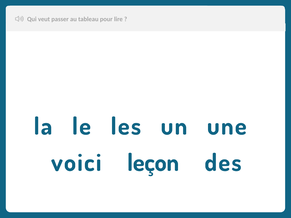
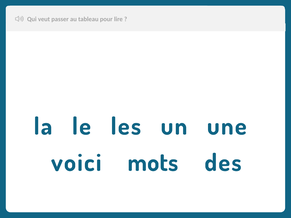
leçon: leçon -> mots (153, 163)
